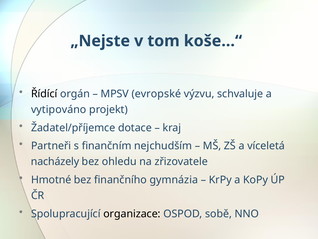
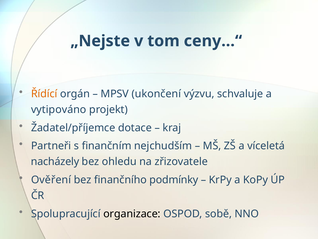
koše…“: koše…“ -> ceny…“ (213, 41)
Řídící colour: black -> orange (44, 94)
evropské: evropské -> ukončení (156, 94)
Hmotné: Hmotné -> Ověření (51, 179)
gymnázia: gymnázia -> podmínky (174, 179)
